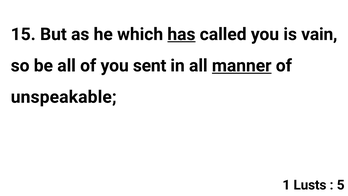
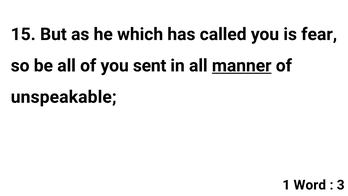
has underline: present -> none (181, 34)
vain: vain -> fear (319, 34)
Lusts: Lusts -> Word (310, 185)
5: 5 -> 3 (341, 185)
